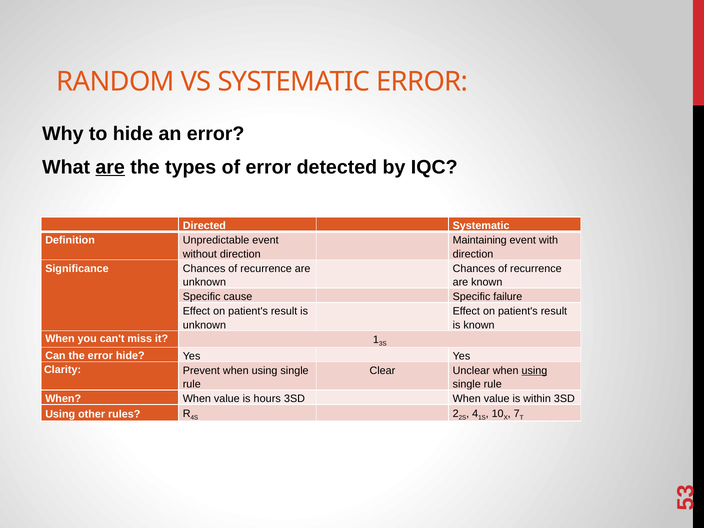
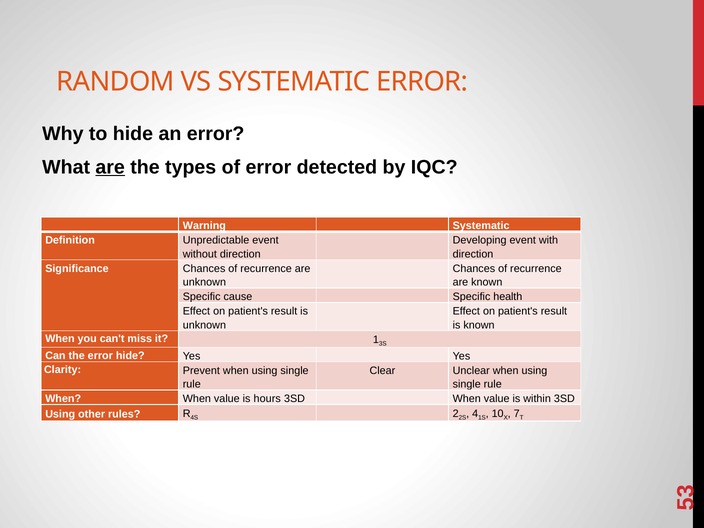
Directed: Directed -> Warning (204, 226)
Maintaining: Maintaining -> Developing (480, 240)
failure: failure -> health (508, 297)
using underline: present -> none (534, 370)
